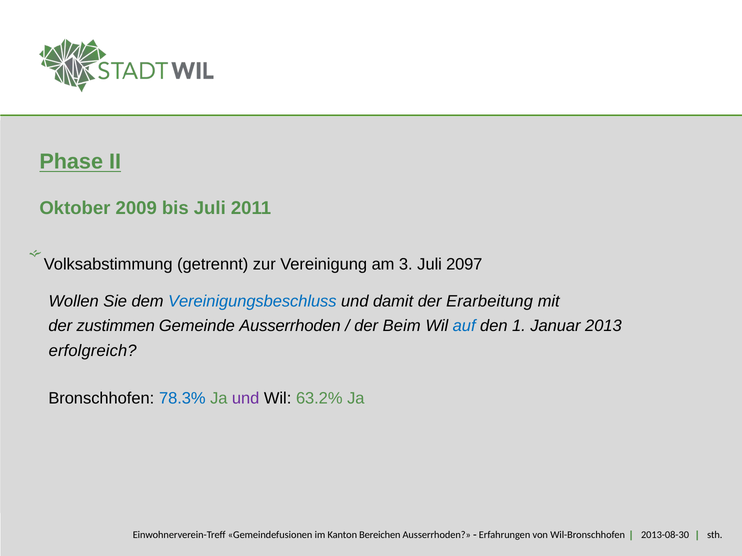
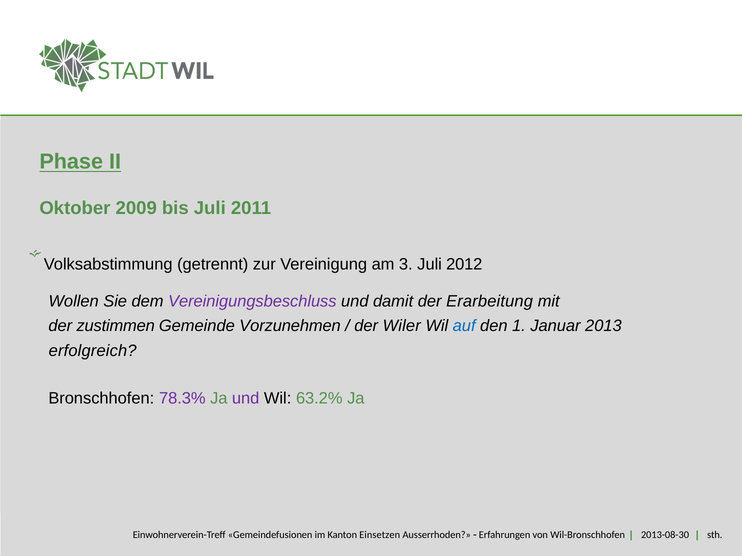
2097: 2097 -> 2012 (464, 264)
Vereinigungsbeschluss colour: blue -> purple (252, 301)
Gemeinde Ausserrhoden: Ausserrhoden -> Vorzunehmen (290, 326)
Beim: Beim -> Wiler (402, 326)
78.3% colour: blue -> purple (182, 399)
Bereichen: Bereichen -> Einsetzen (380, 535)
